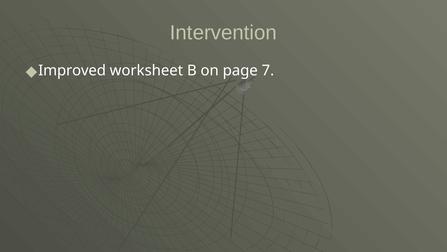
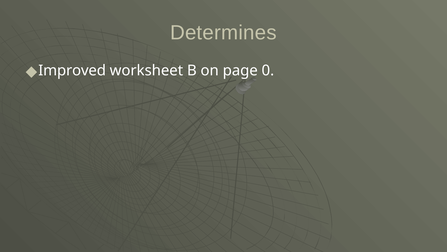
Intervention: Intervention -> Determines (223, 33)
7: 7 -> 0 (268, 70)
